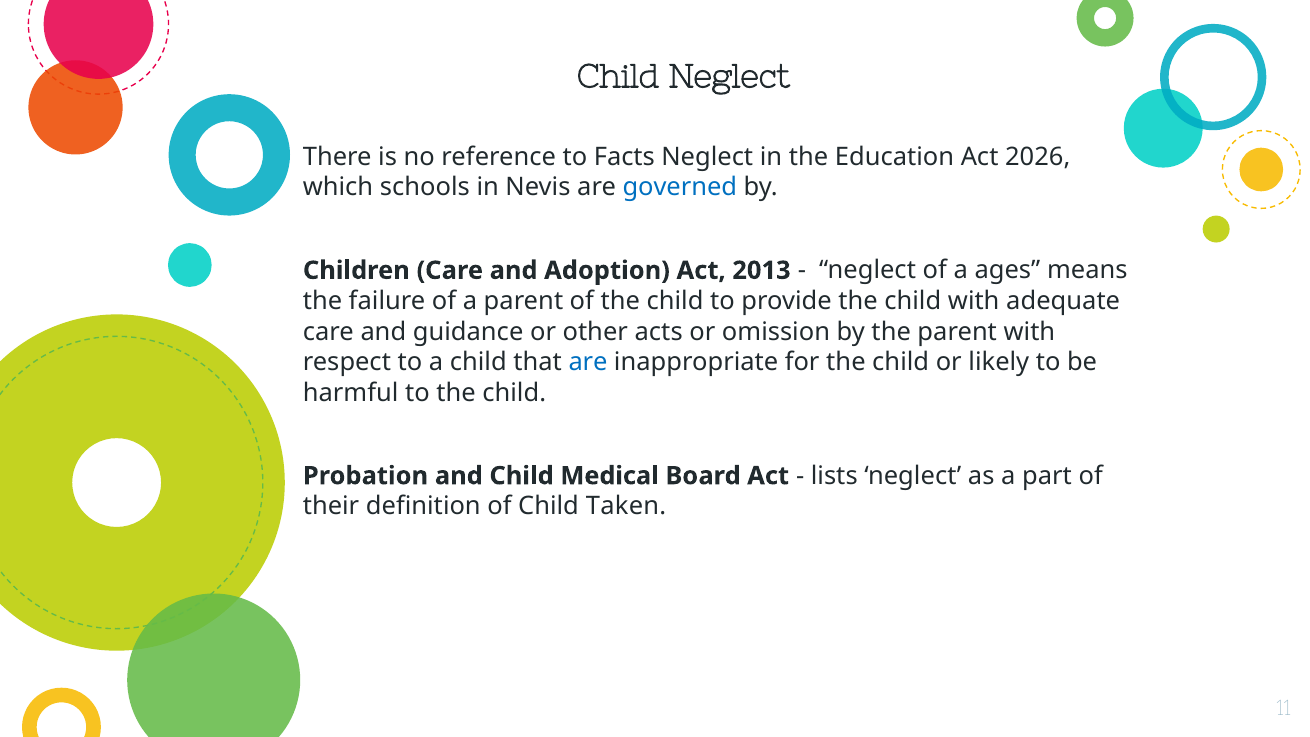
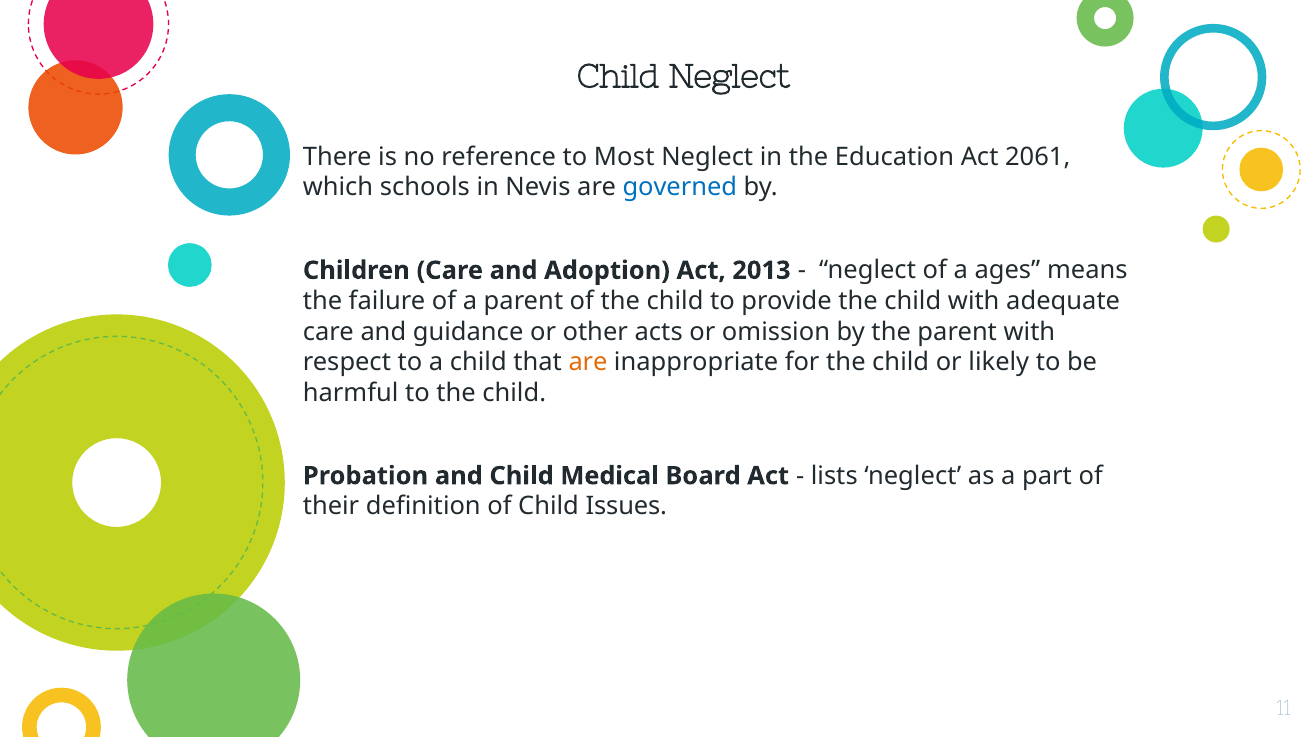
Facts: Facts -> Most (624, 157)
2026: 2026 -> 2061 (1038, 157)
are colour: blue -> orange (588, 362)
Taken: Taken -> Issues (626, 506)
